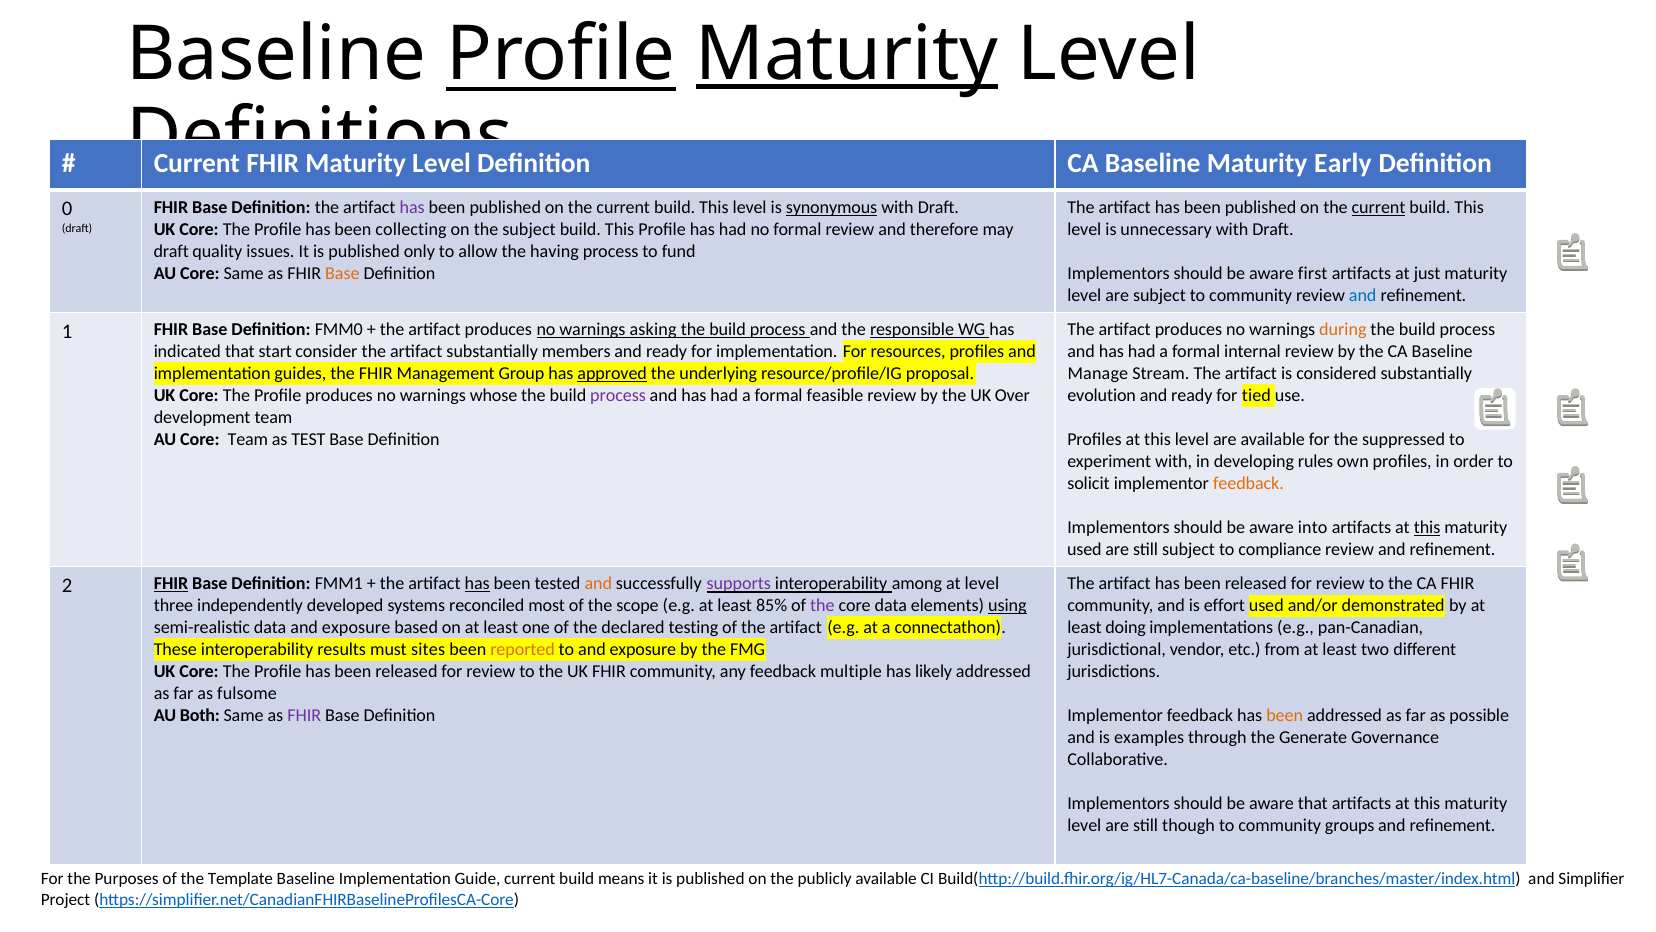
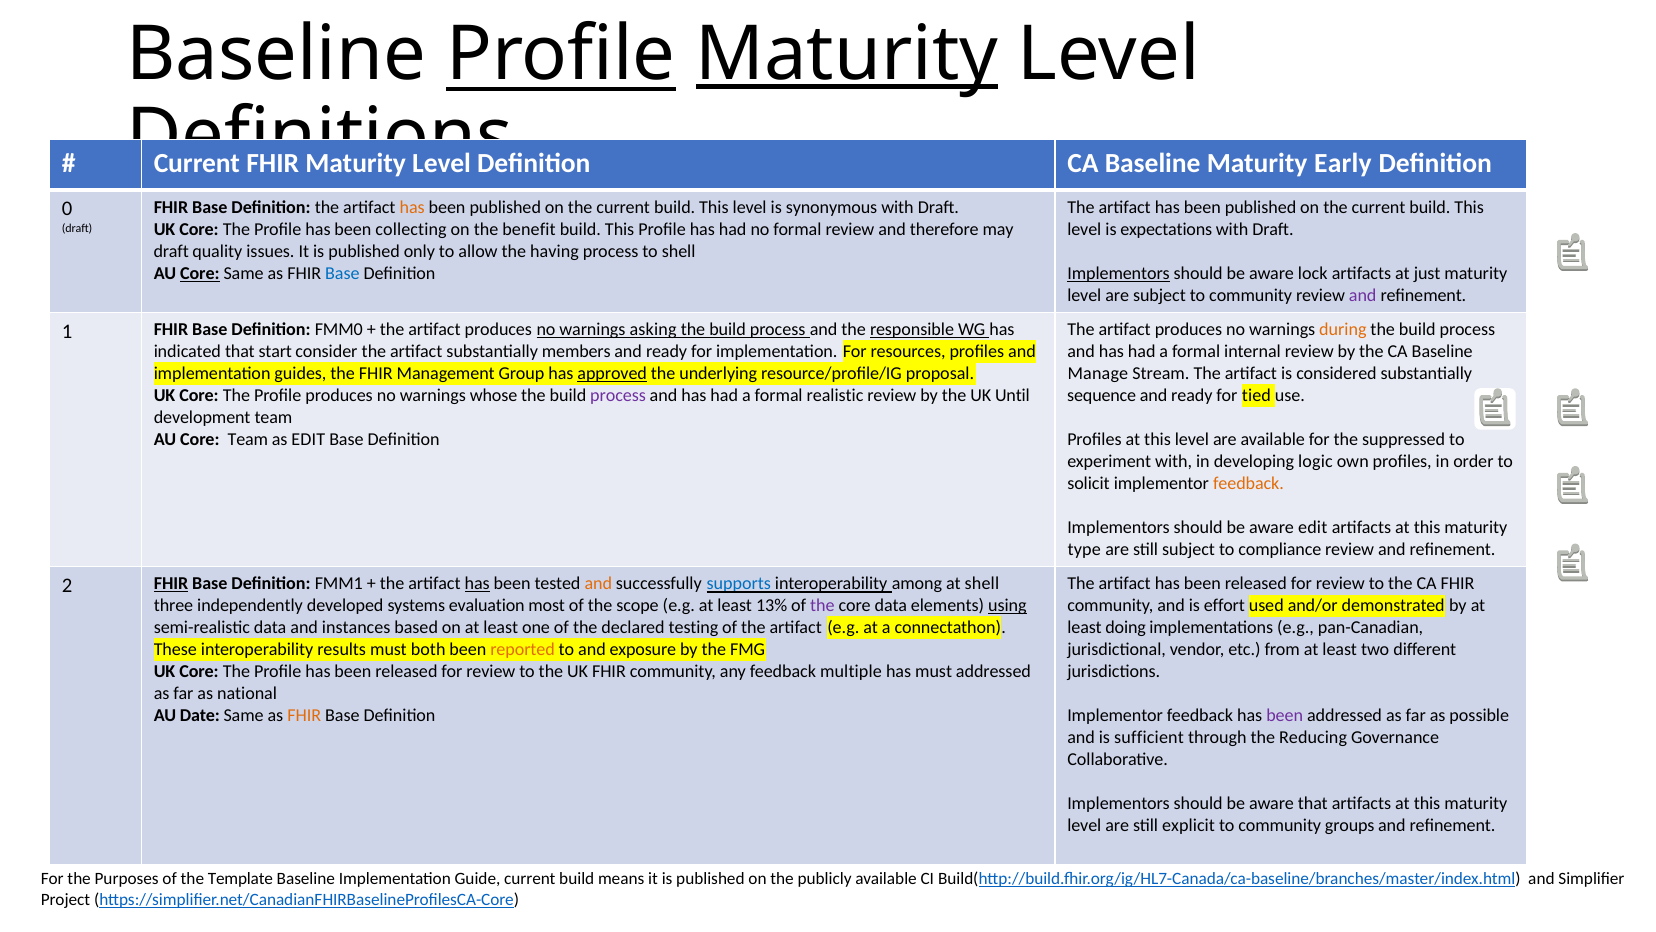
has colour: purple -> orange (412, 207)
synonymous underline: present -> none (832, 207)
current underline: present -> none (1379, 207)
the subject: subject -> benefit (529, 229)
unnecessary: unnecessary -> expectations (1166, 229)
to fund: fund -> shell (679, 251)
Core underline: none -> present (200, 273)
Base colour: orange -> blue (342, 273)
Implementors underline: none -> present (1119, 273)
first: first -> lock (1313, 273)
and colour: blue -> purple (1363, 295)
feasible: feasible -> realistic (835, 395)
Over: Over -> Until (1012, 395)
evolution: evolution -> sequence (1102, 395)
as TEST: TEST -> EDIT (308, 439)
rules: rules -> logic (1315, 461)
aware into: into -> edit (1313, 527)
this underline: present -> none (1427, 527)
used: used -> type (1084, 549)
supports colour: purple -> blue (739, 584)
at level: level -> shell (982, 584)
reconciled: reconciled -> evaluation (487, 605)
85%: 85% -> 13% (772, 605)
data and exposure: exposure -> instances (356, 627)
sites: sites -> both (428, 649)
has likely: likely -> must (934, 671)
fulsome: fulsome -> national (247, 693)
Both: Both -> Date (200, 715)
FHIR colour: purple -> orange (304, 715)
been colour: orange -> purple (1285, 715)
examples: examples -> sufficient (1149, 737)
Generate: Generate -> Reducing (1313, 737)
though: though -> explicit (1189, 825)
